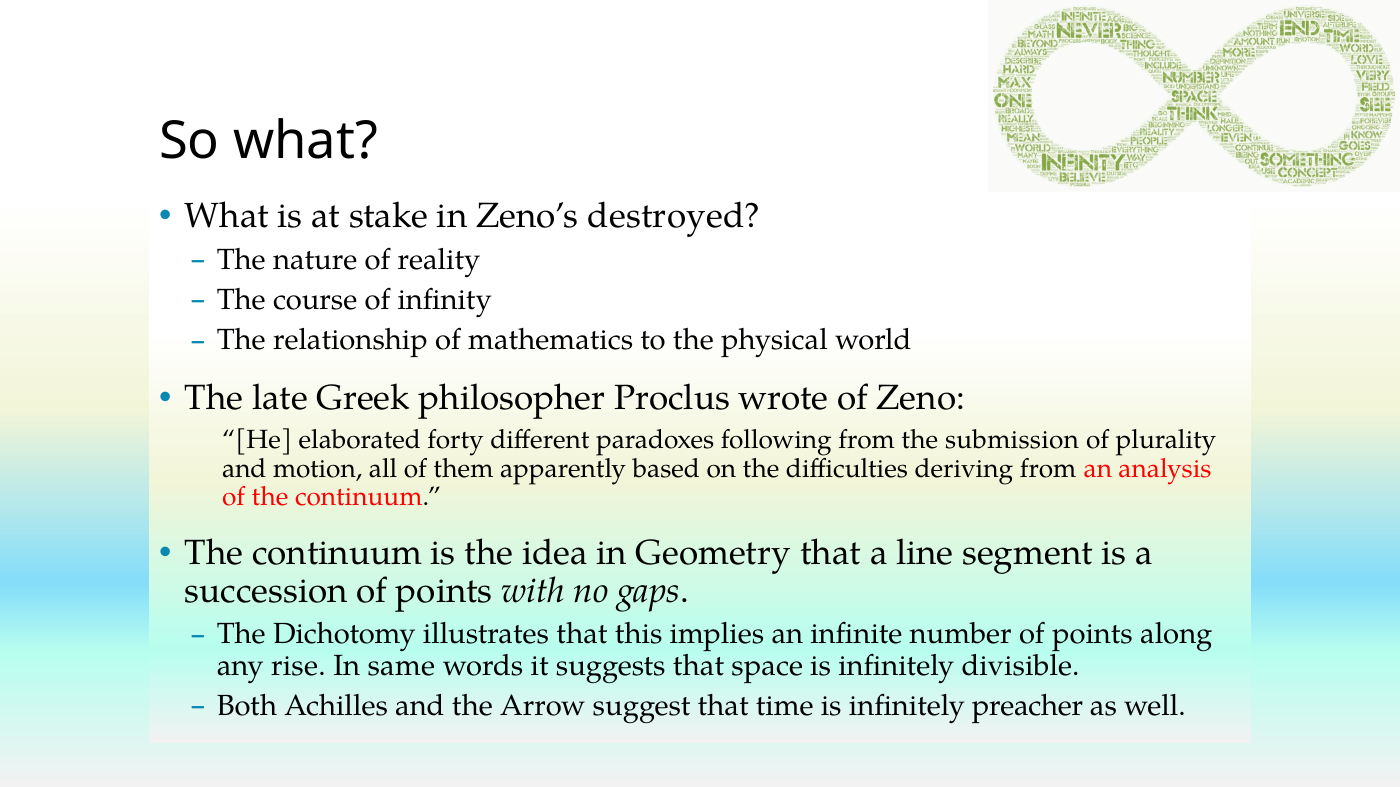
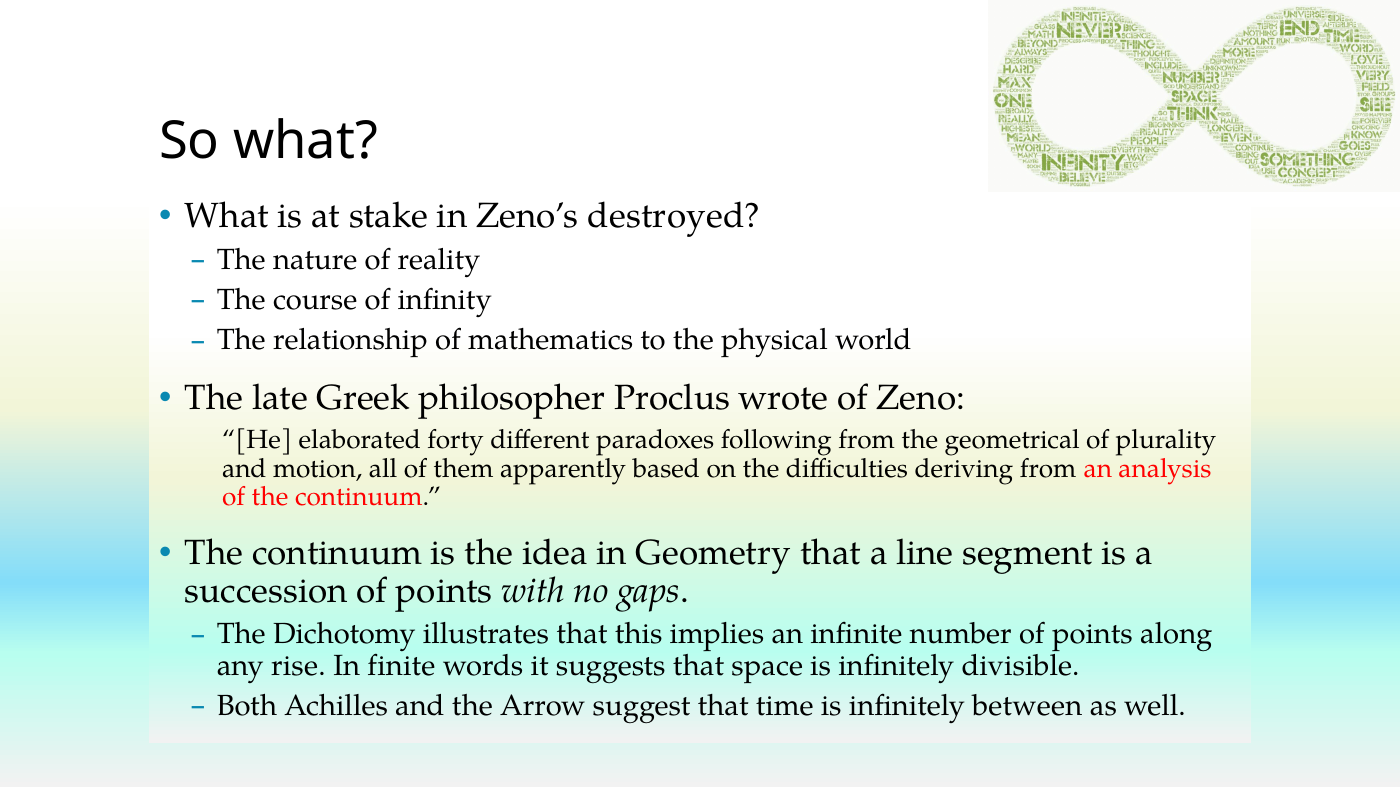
submission: submission -> geometrical (1012, 440)
same: same -> finite (401, 666)
preacher: preacher -> between (1027, 707)
